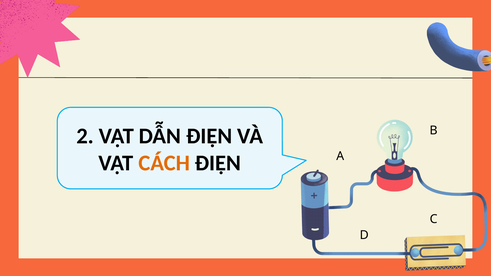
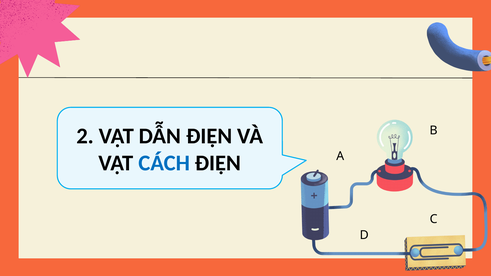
CÁCH colour: orange -> blue (164, 163)
